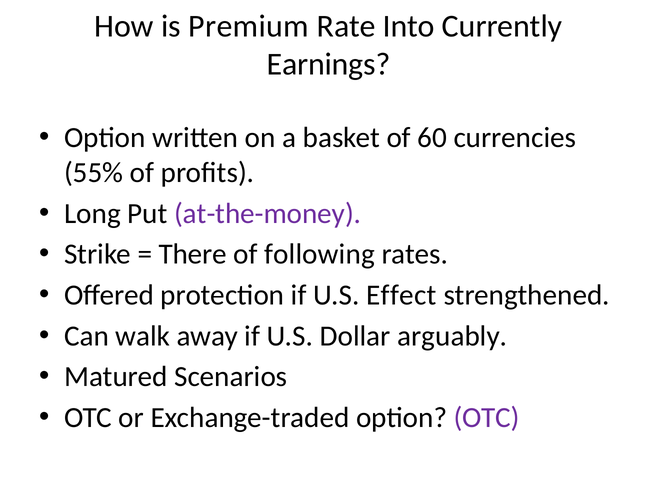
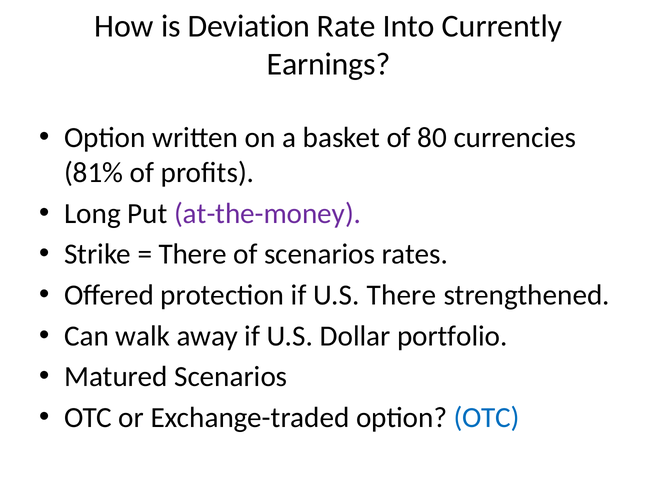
Premium: Premium -> Deviation (249, 26)
60: 60 -> 80 (432, 138)
55%: 55% -> 81% (94, 173)
of following: following -> scenarios (320, 255)
U.S Effect: Effect -> There (402, 296)
arguably: arguably -> portfolio (452, 336)
OTC colour: purple -> blue (487, 418)
